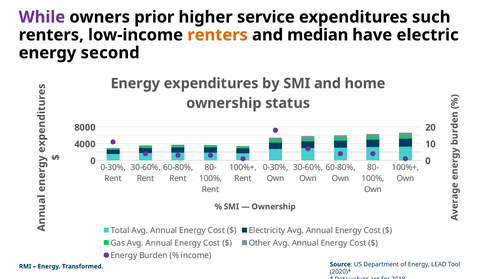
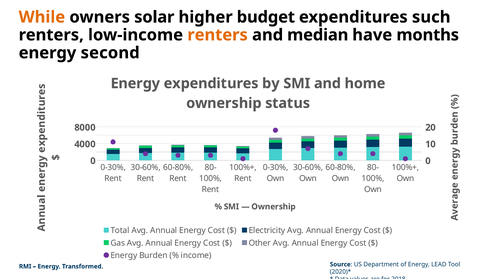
While colour: purple -> orange (42, 17)
prior: prior -> solar (154, 17)
service: service -> budget (266, 17)
electric: electric -> months (428, 35)
